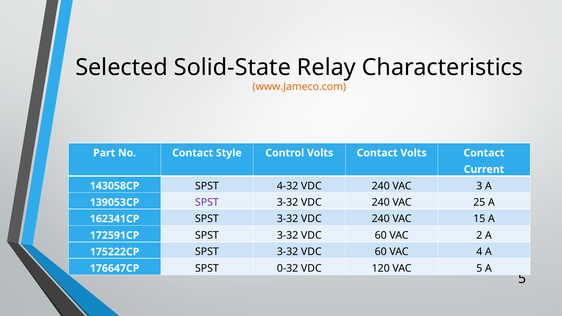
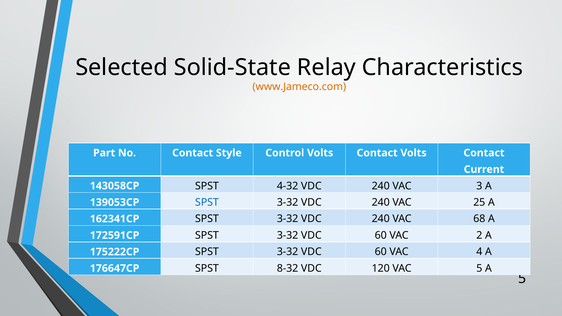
SPST colour: purple -> blue (207, 202)
15: 15 -> 68 (479, 219)
0-32: 0-32 -> 8-32 (288, 268)
